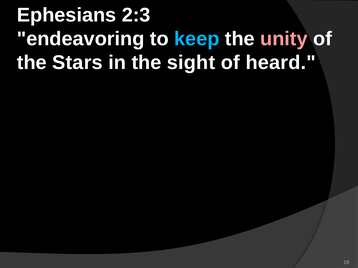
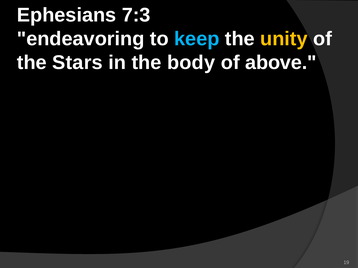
2:3: 2:3 -> 7:3 (136, 15)
unity colour: pink -> yellow (284, 39)
sight: sight -> body (191, 63)
heard: heard -> above (281, 63)
